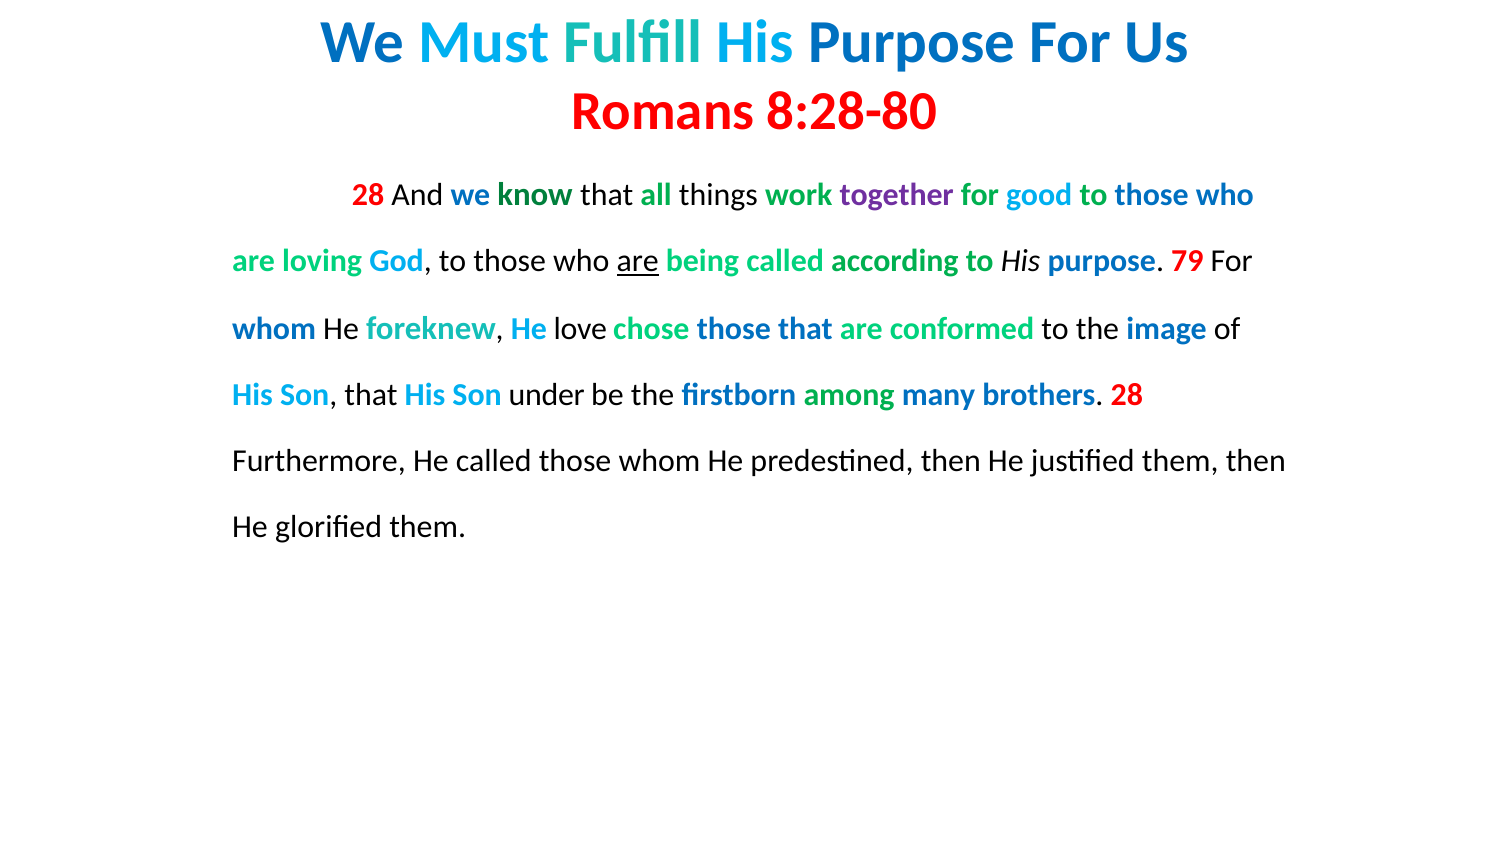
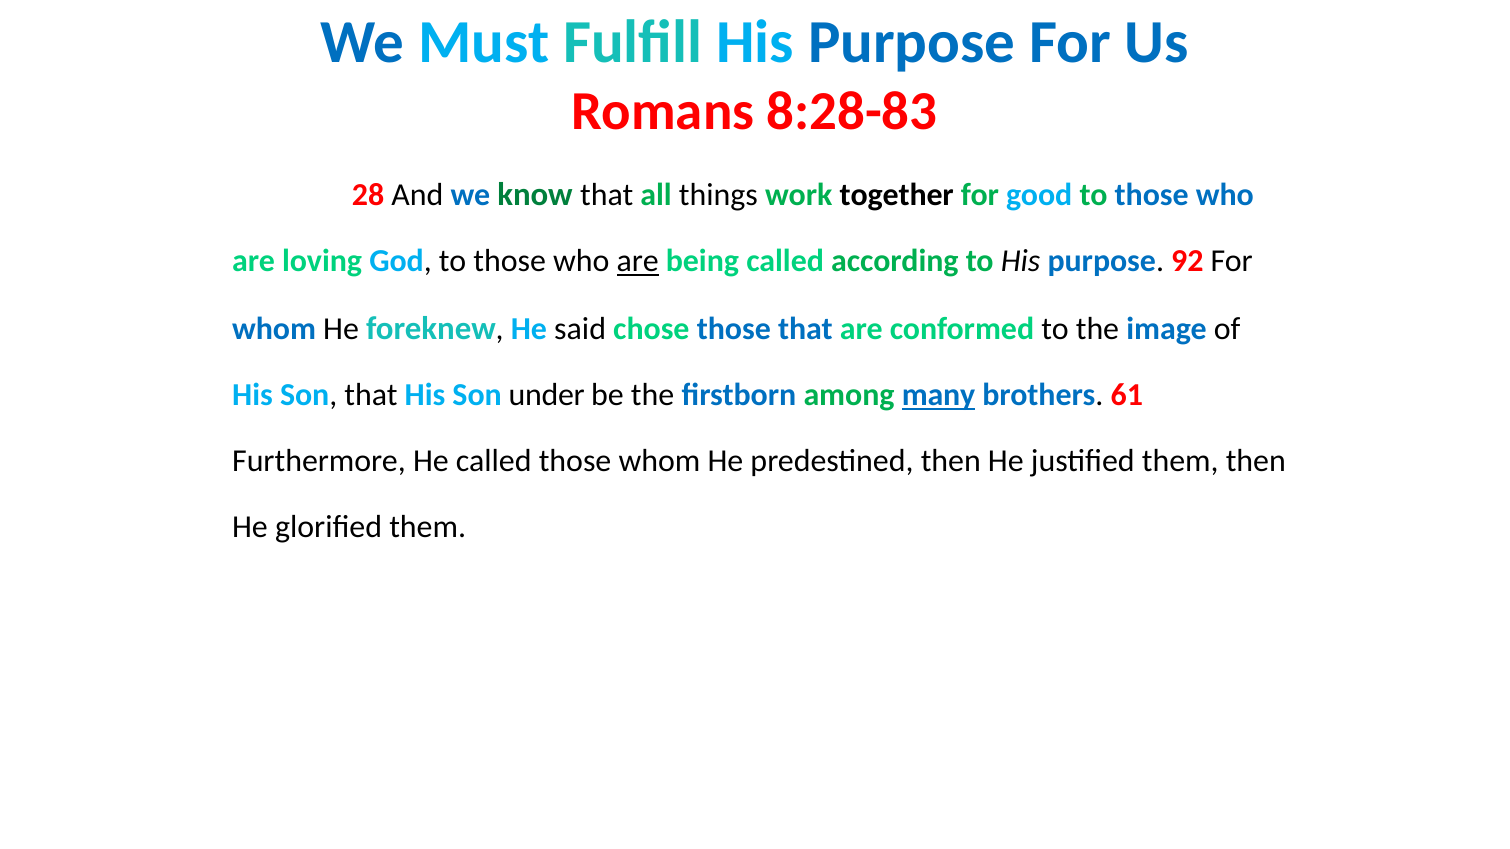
8:28-80: 8:28-80 -> 8:28-83 (852, 111)
together colour: purple -> black (897, 195)
79: 79 -> 92 (1187, 261)
love: love -> said (580, 329)
many underline: none -> present (939, 396)
brothers 28: 28 -> 61 (1127, 396)
